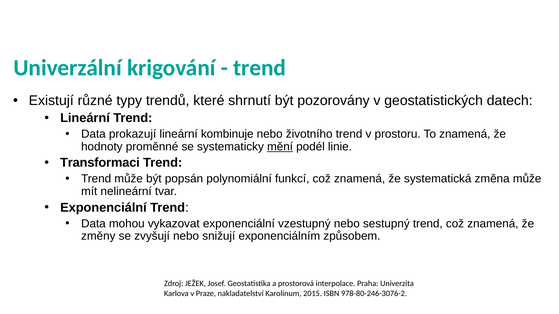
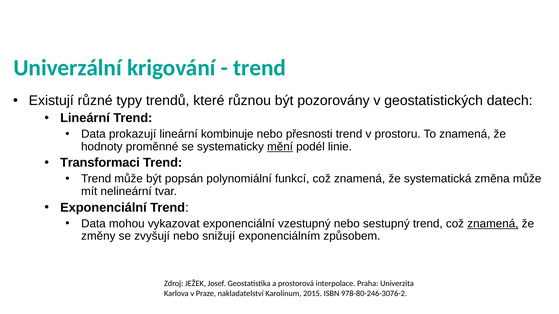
shrnutí: shrnutí -> různou (250, 101)
životního: životního -> přesnosti (309, 134)
znamená underline: none -> present (493, 224)
